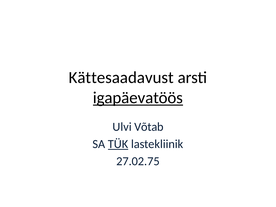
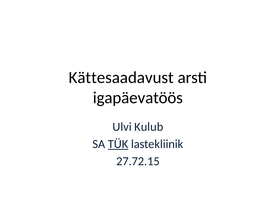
igapäevatöös underline: present -> none (138, 98)
Võtab: Võtab -> Kulub (149, 127)
27.02.75: 27.02.75 -> 27.72.15 (138, 161)
